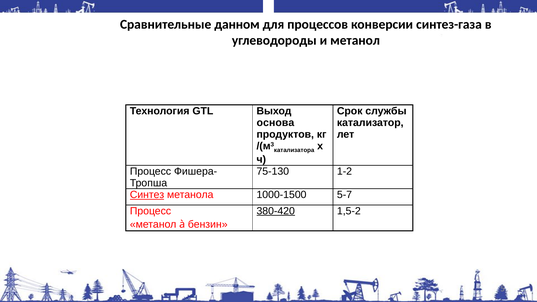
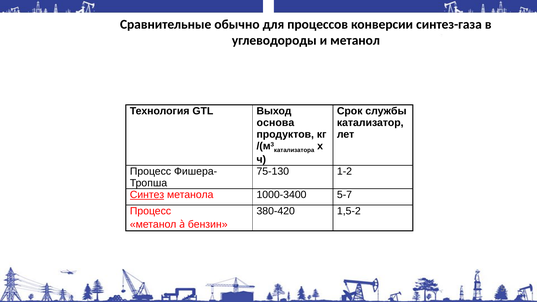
данном: данном -> обычно (237, 24)
1000-1500: 1000-1500 -> 1000-3400 (281, 195)
380-420 underline: present -> none (276, 211)
